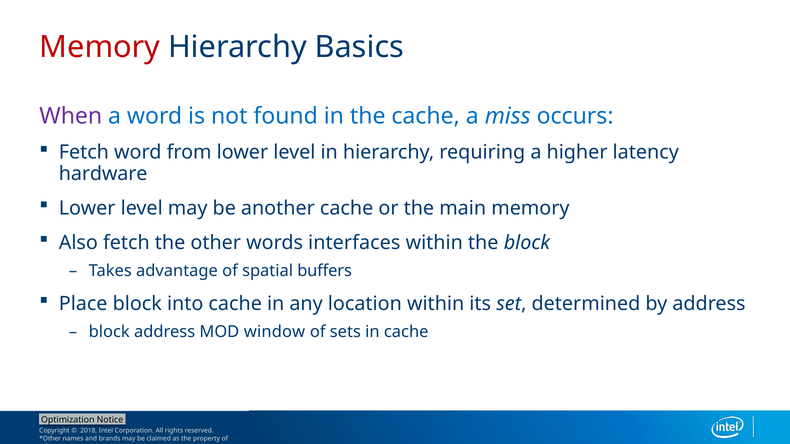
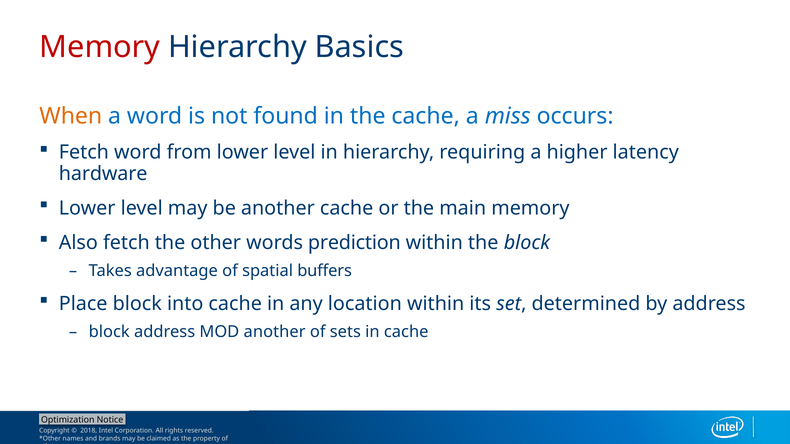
When colour: purple -> orange (71, 116)
interfaces: interfaces -> prediction (354, 243)
MOD window: window -> another (275, 332)
